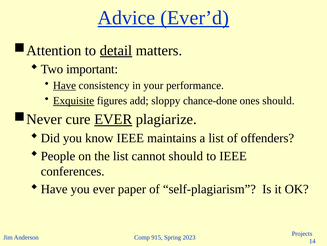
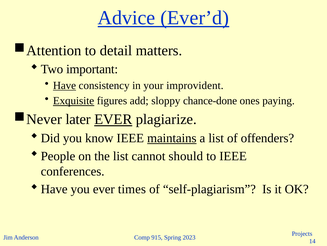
detail underline: present -> none (116, 50)
performance: performance -> improvident (195, 85)
ones should: should -> paying (278, 101)
cure: cure -> later (78, 119)
maintains underline: none -> present (172, 138)
paper: paper -> times (132, 189)
